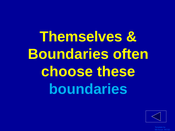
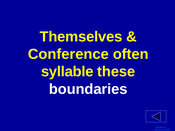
Boundaries: Boundaries -> Conference (68, 54)
choose: choose -> syllable (67, 72)
boundaries colour: light blue -> white (88, 89)
